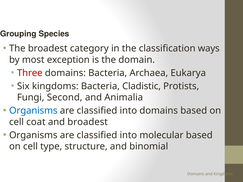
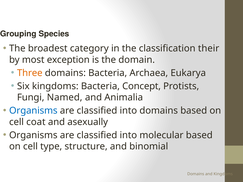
ways: ways -> their (209, 48)
Three colour: red -> orange (30, 73)
Cladistic: Cladistic -> Concept (142, 86)
Second: Second -> Named (65, 98)
and broadest: broadest -> asexually (88, 122)
